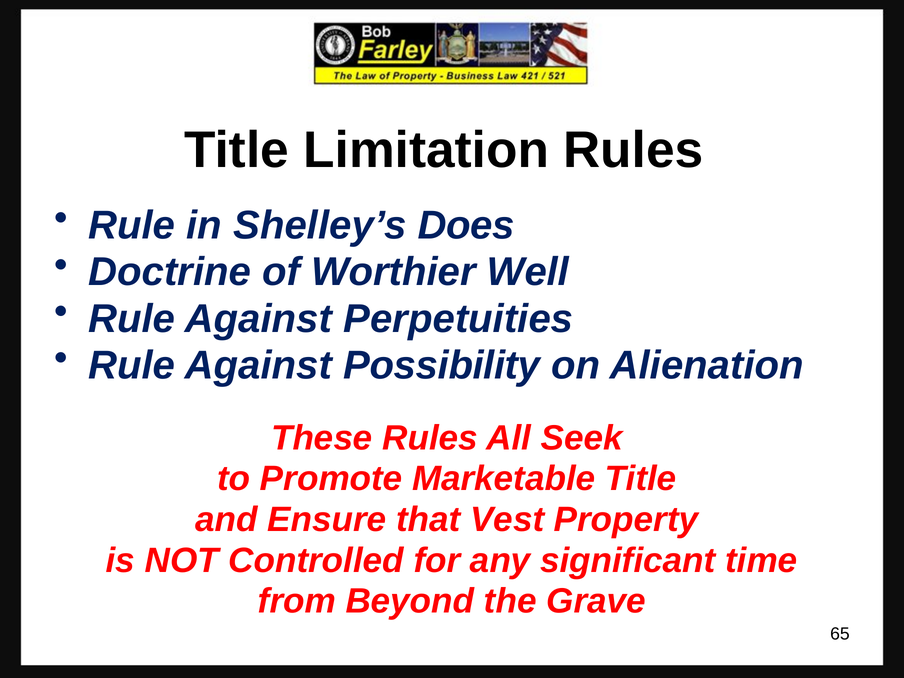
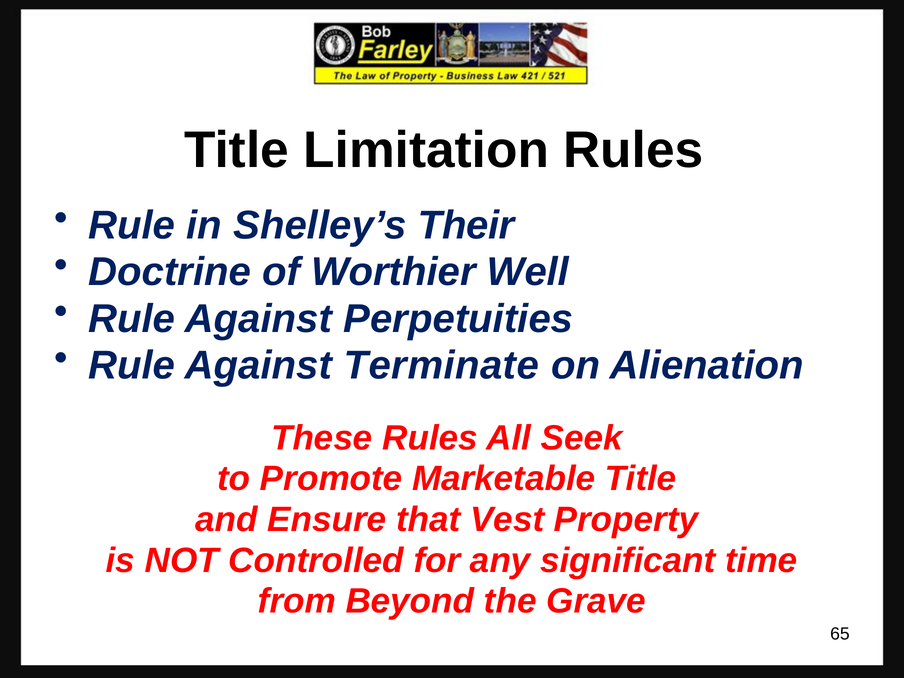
Does: Does -> Their (466, 226)
Possibility: Possibility -> Terminate (441, 365)
